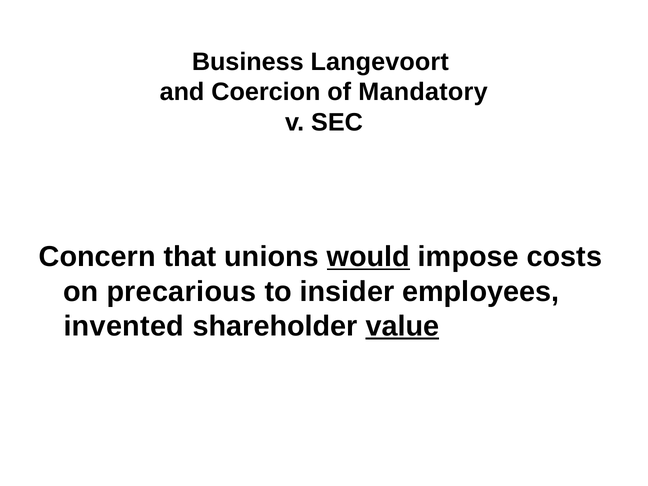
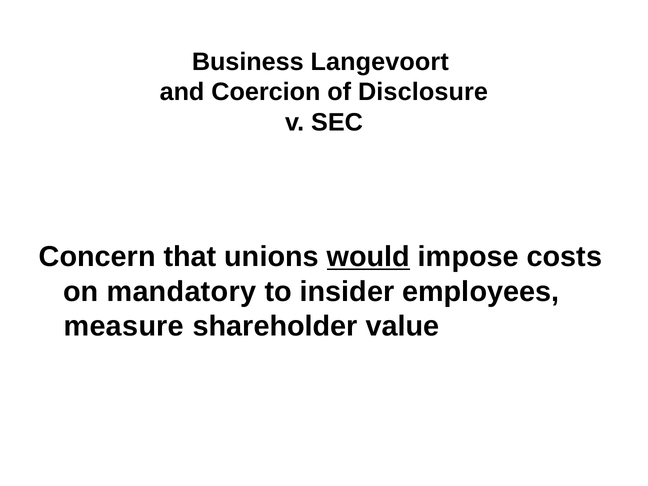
Mandatory: Mandatory -> Disclosure (423, 92)
precarious: precarious -> mandatory (181, 292)
invented: invented -> measure (124, 326)
value underline: present -> none (402, 326)
